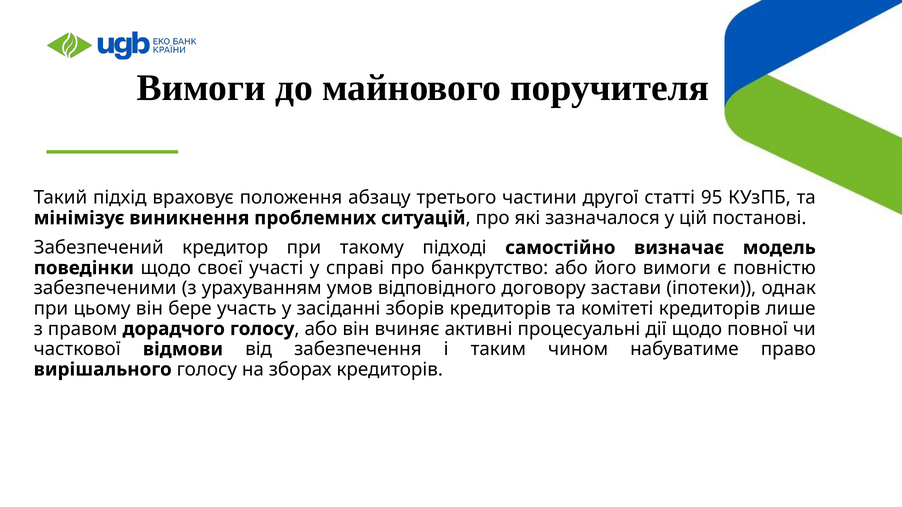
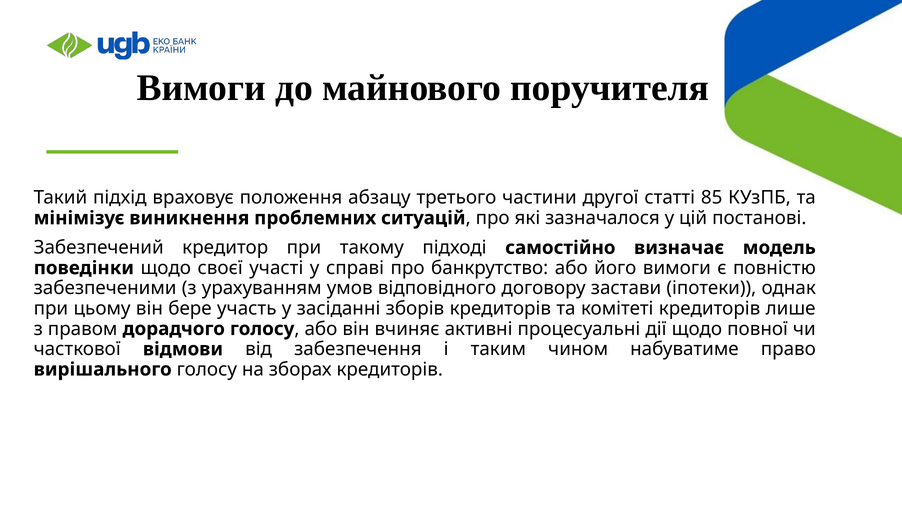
95: 95 -> 85 (712, 198)
